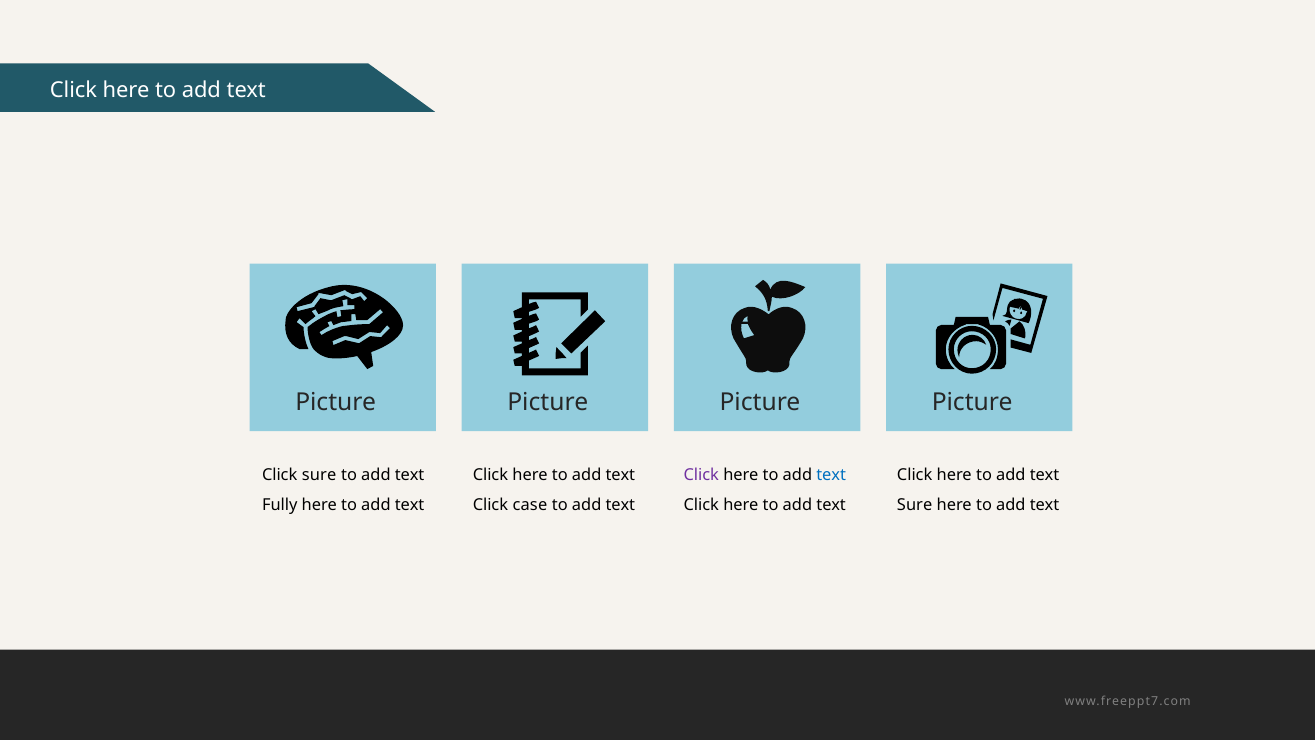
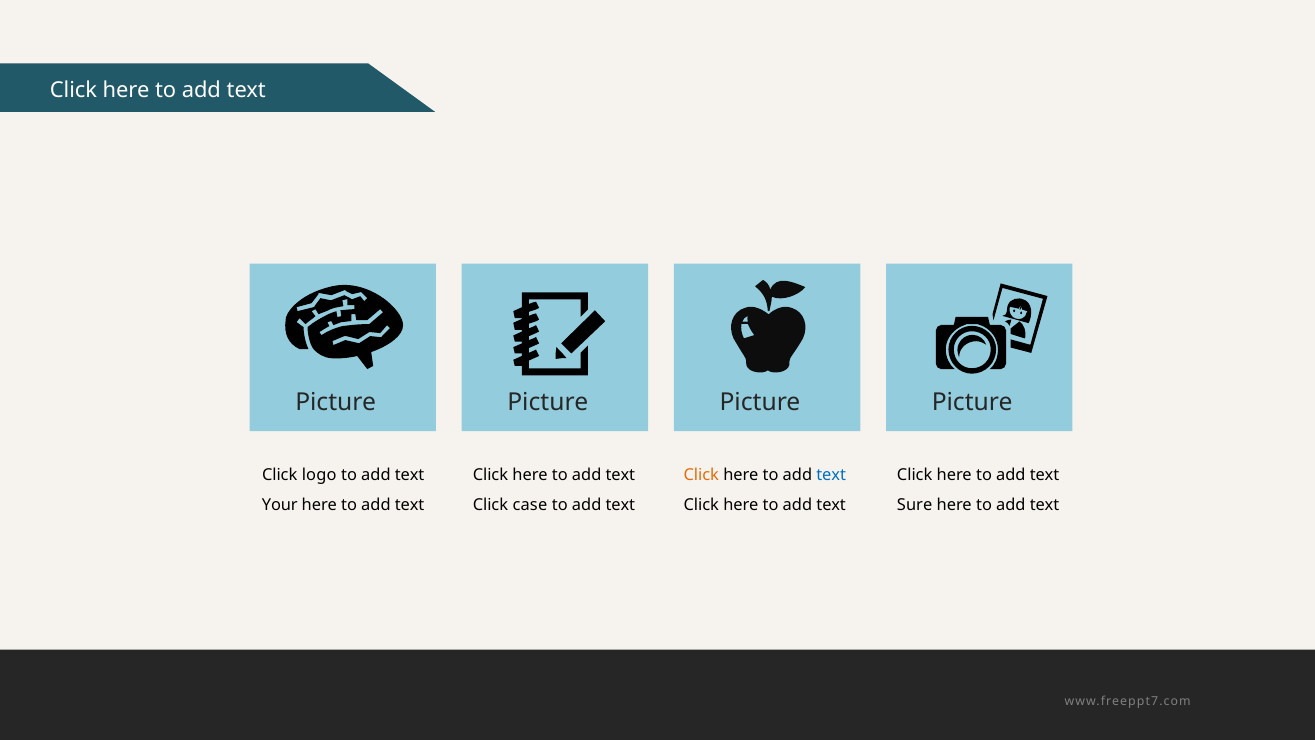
Click sure: sure -> logo (319, 475)
Click colour: purple -> orange (701, 475)
Fully: Fully -> Your (280, 505)
